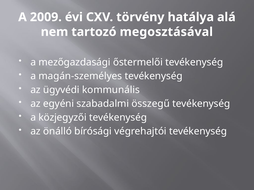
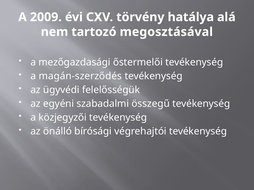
magán-személyes: magán-személyes -> magán-szerződés (80, 76)
kommunális: kommunális -> felelősségük (111, 90)
